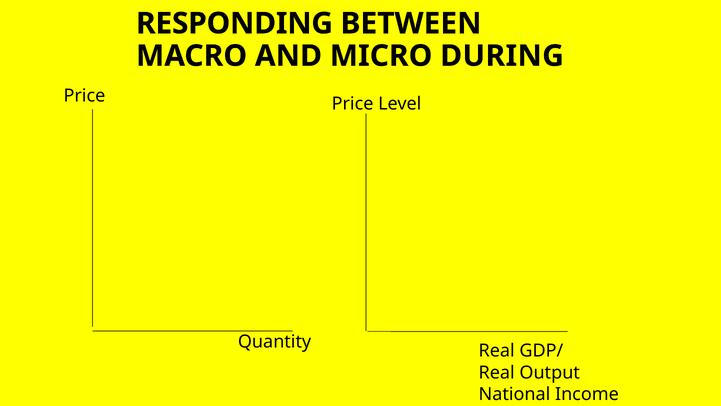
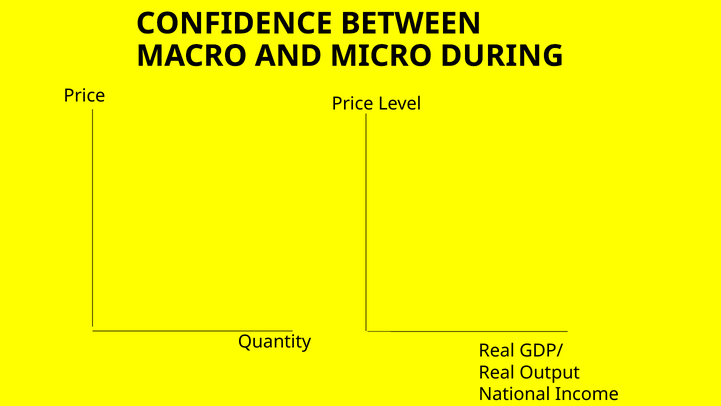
RESPONDING: RESPONDING -> CONFIDENCE (234, 23)
